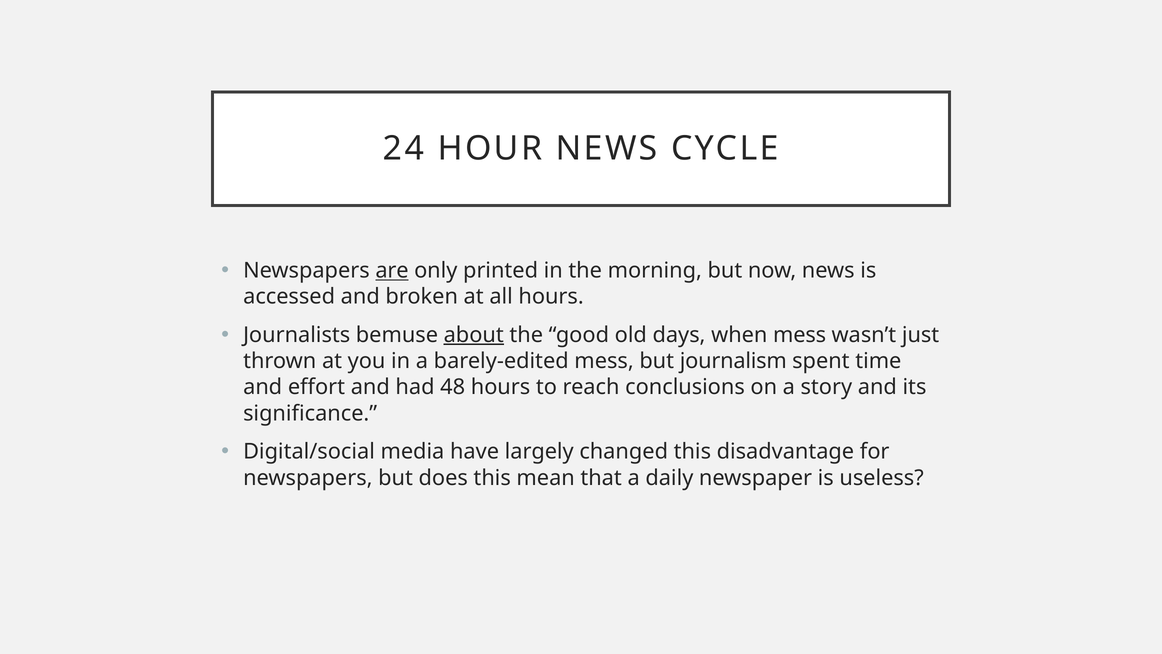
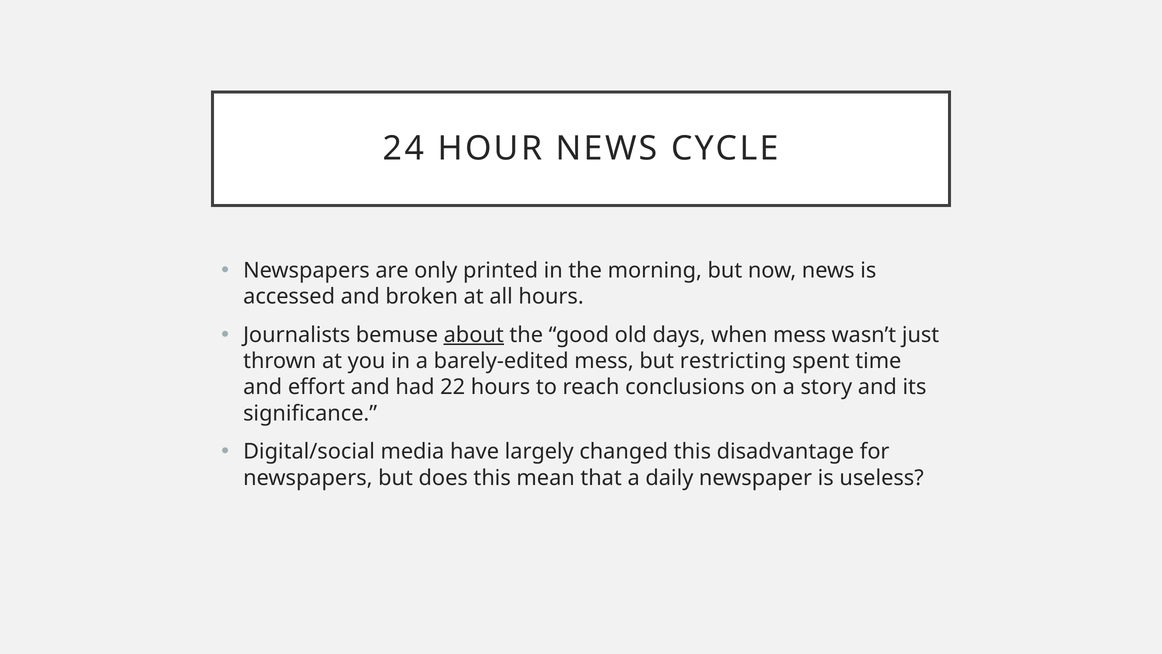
are underline: present -> none (392, 270)
journalism: journalism -> restricting (733, 361)
48: 48 -> 22 (453, 387)
